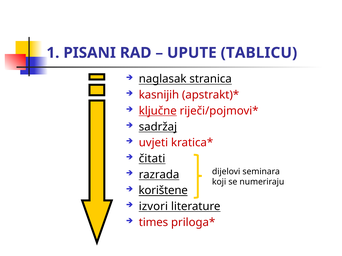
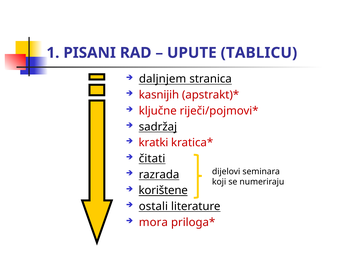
naglasak: naglasak -> daljnjem (163, 79)
ključne underline: present -> none (158, 111)
uvjeti: uvjeti -> kratki (153, 143)
izvori: izvori -> ostali (153, 207)
times: times -> mora (153, 223)
